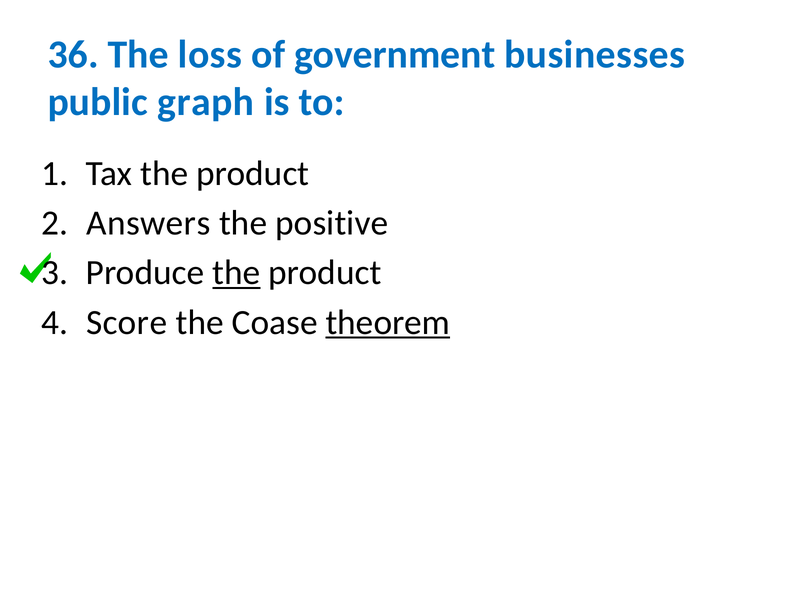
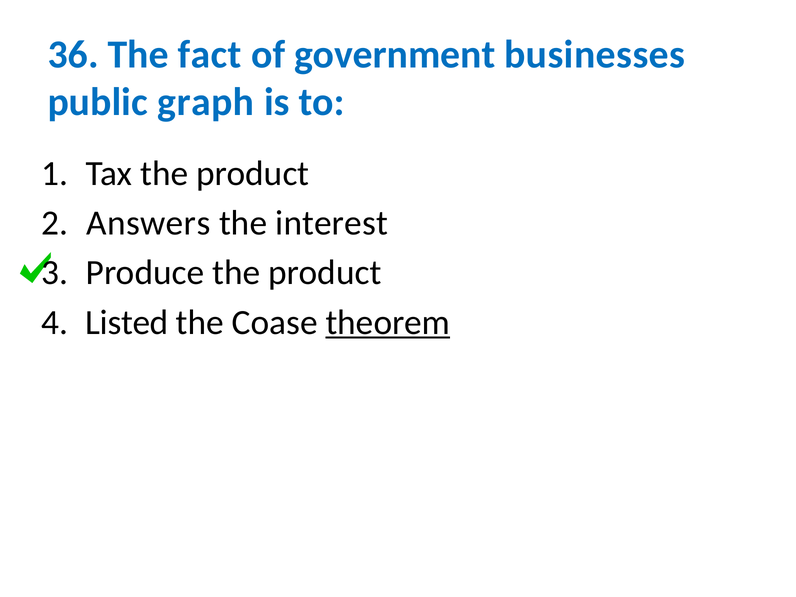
loss: loss -> fact (210, 55)
positive: positive -> interest (332, 223)
the underline: present -> none (236, 273)
Score: Score -> Listed (127, 322)
